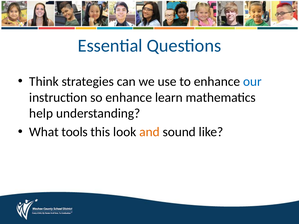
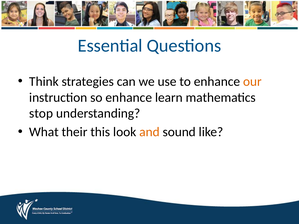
our colour: blue -> orange (252, 82)
help: help -> stop (41, 114)
tools: tools -> their (75, 132)
